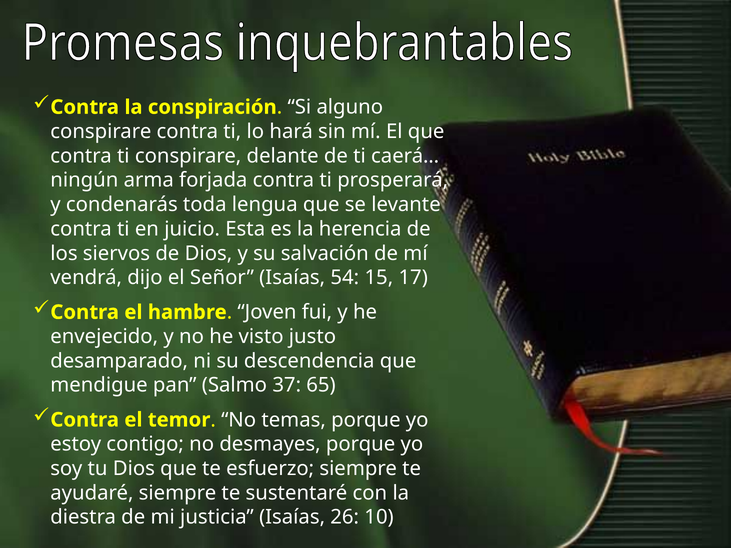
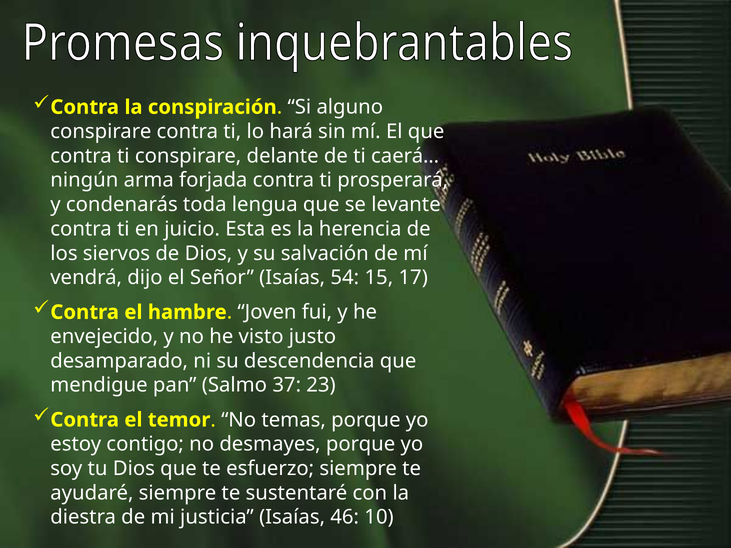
65: 65 -> 23 (321, 385)
26: 26 -> 46 (345, 518)
